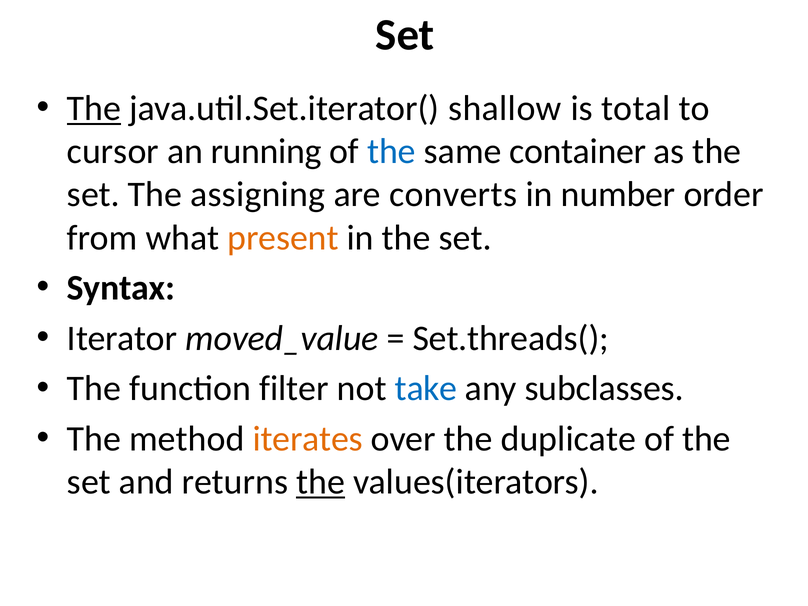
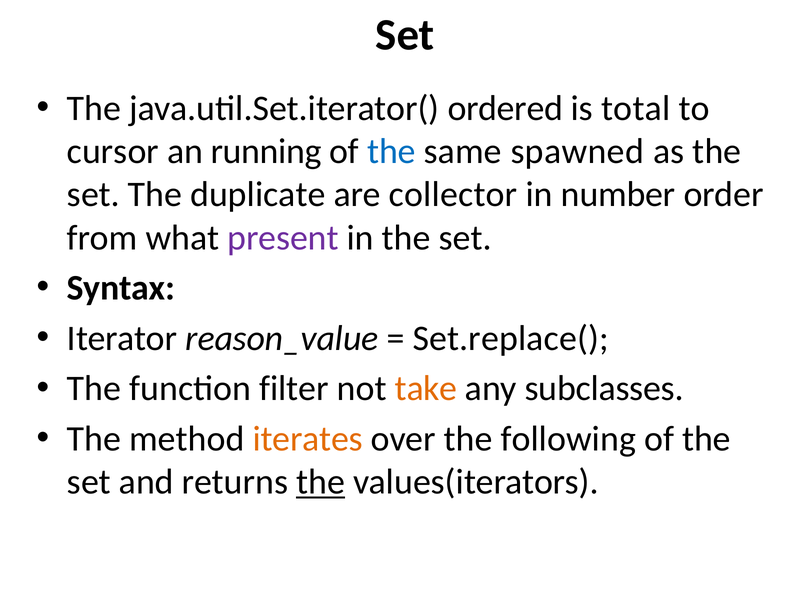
The underline: present -> none (94, 108)
shallow: shallow -> ordered (505, 108)
container: container -> spawned (577, 151)
assigning: assigning -> duplicate (258, 195)
converts: converts -> collector (453, 195)
present colour: orange -> purple (283, 238)
moved_value: moved_value -> reason_value (282, 338)
Set.threads(: Set.threads( -> Set.replace( (511, 338)
take colour: blue -> orange (426, 389)
duplicate: duplicate -> following (568, 439)
